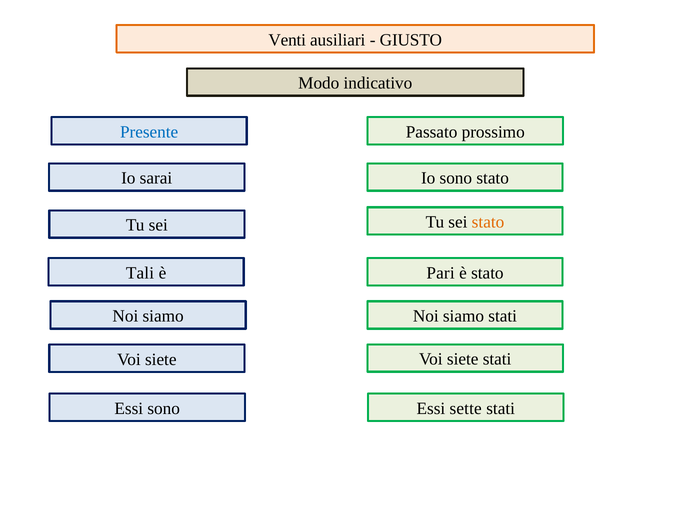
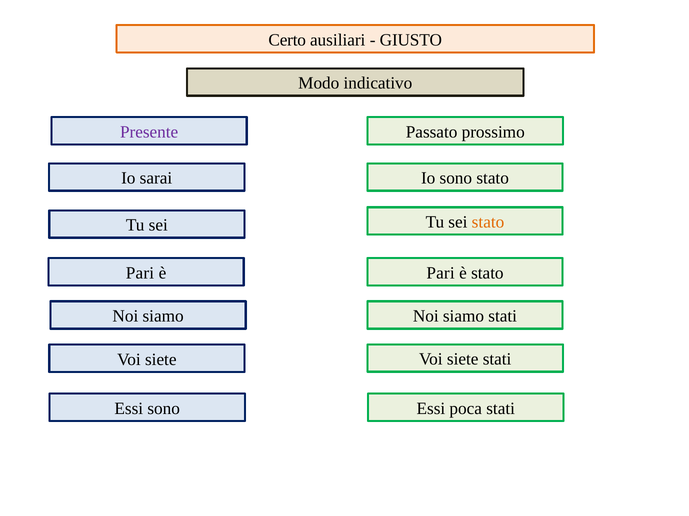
Venti: Venti -> Certo (287, 40)
Presente colour: blue -> purple (149, 132)
Tali: Tali -> Pari (140, 273)
sette: sette -> poca (466, 409)
